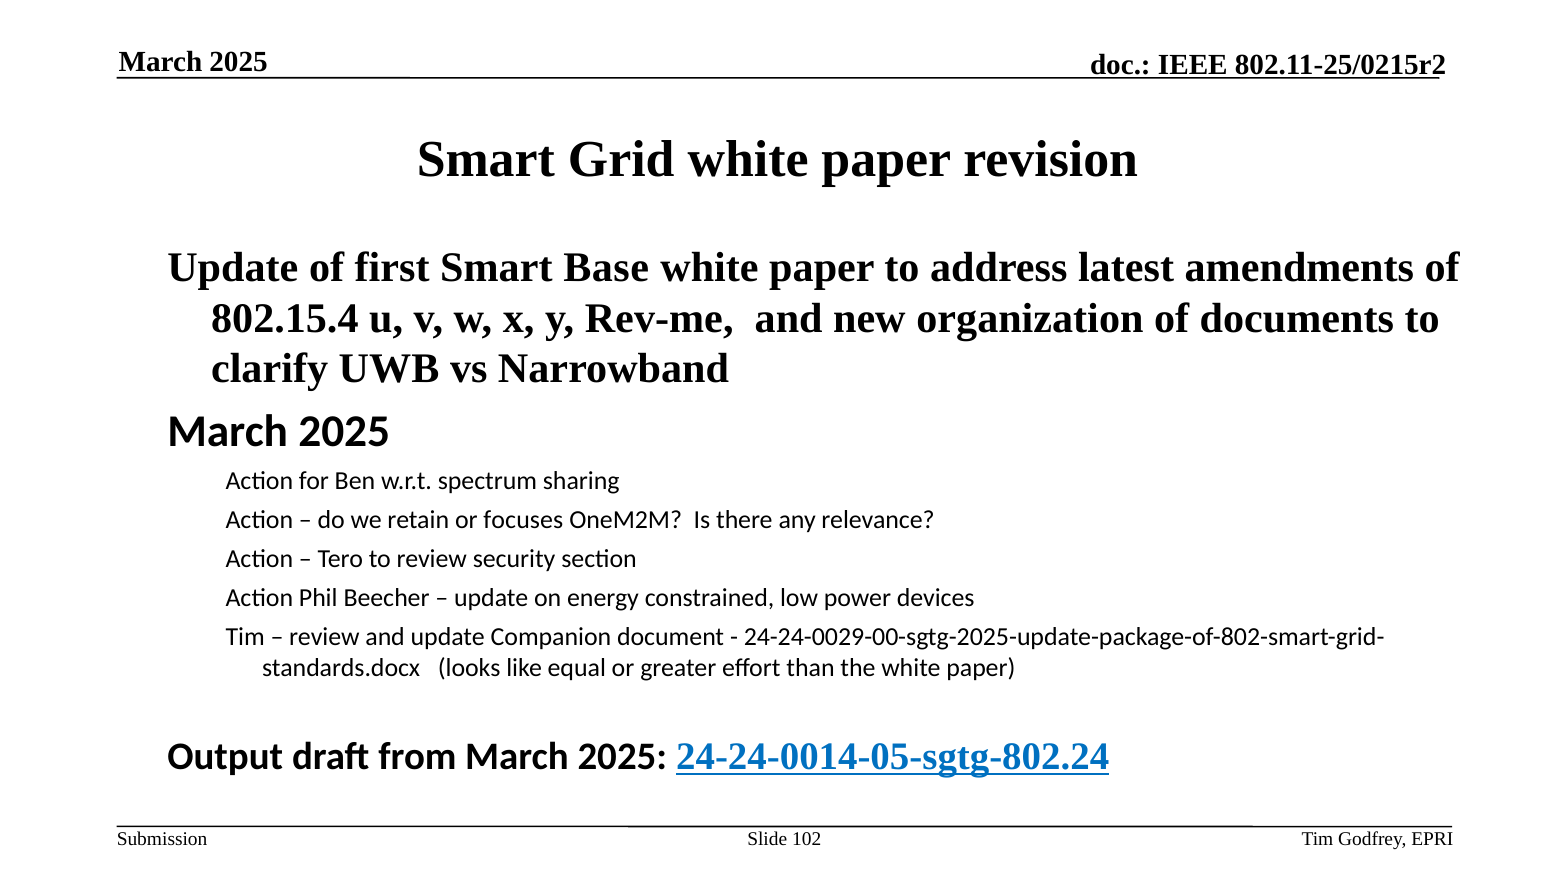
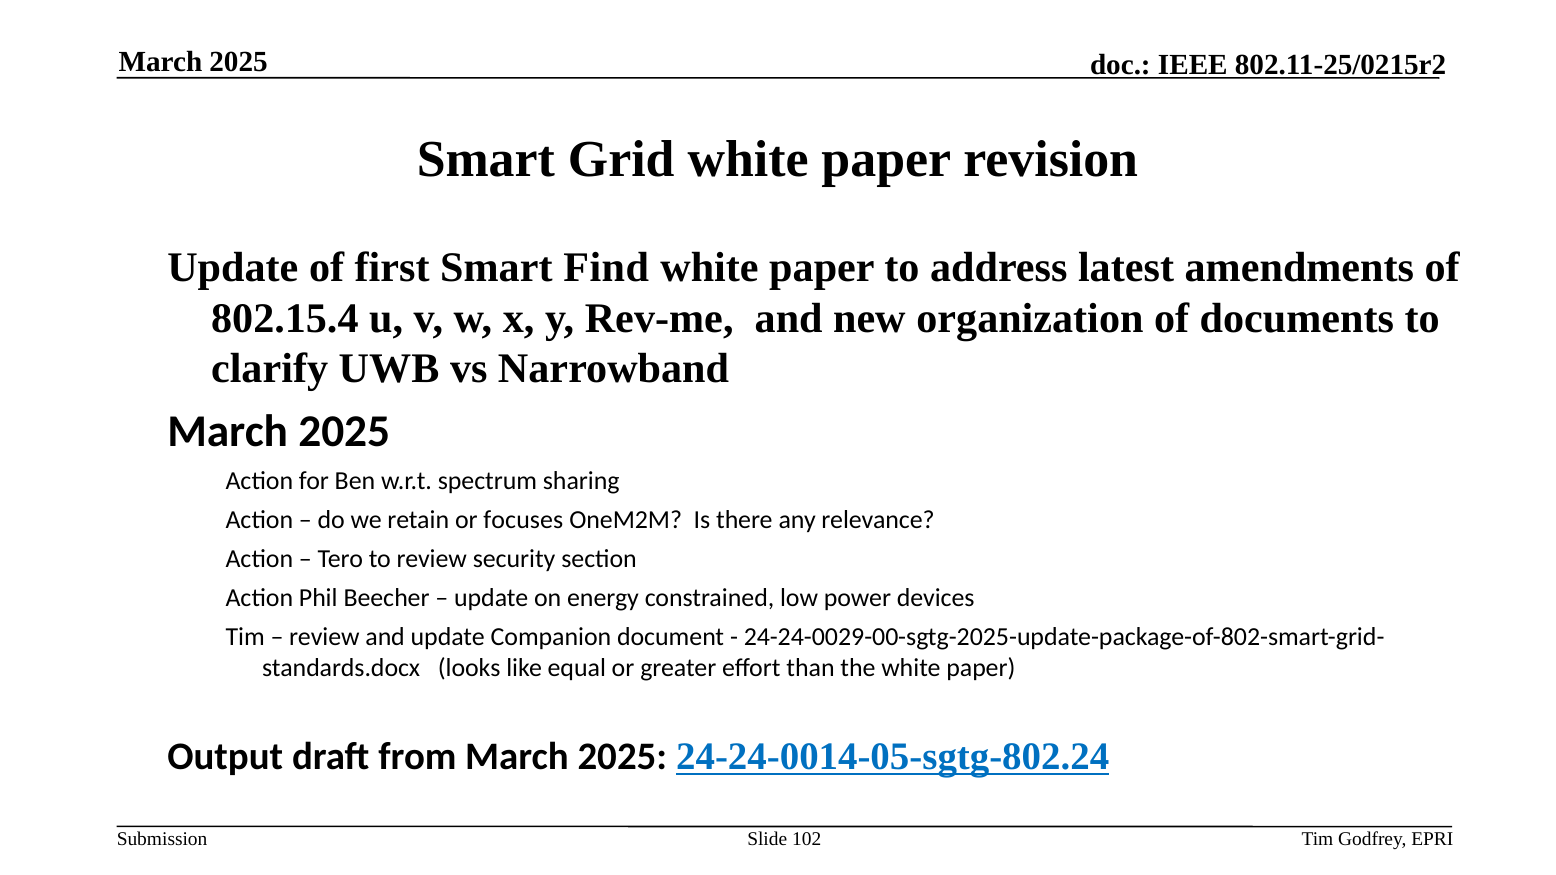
Base: Base -> Find (606, 268)
